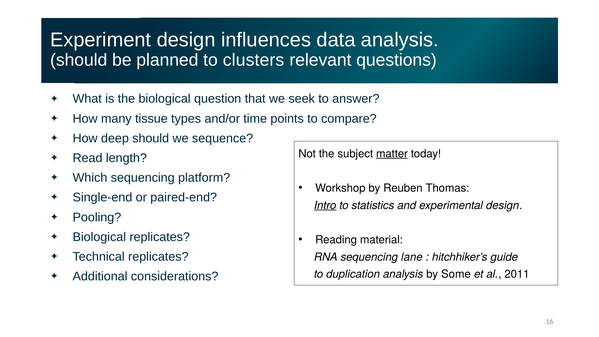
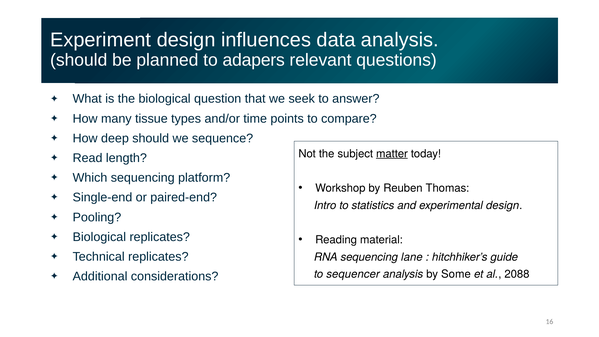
clusters: clusters -> adapers (254, 60)
Intro underline: present -> none (325, 205)
duplication: duplication -> sequencer (353, 274)
2011: 2011 -> 2088 (517, 274)
